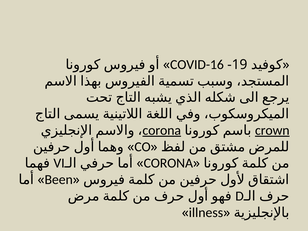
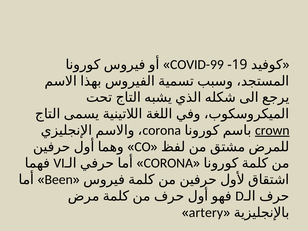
COVID-16: COVID-16 -> COVID-99 (197, 65)
corona underline: present -> none (162, 130)
illness: illness -> artery (206, 212)
